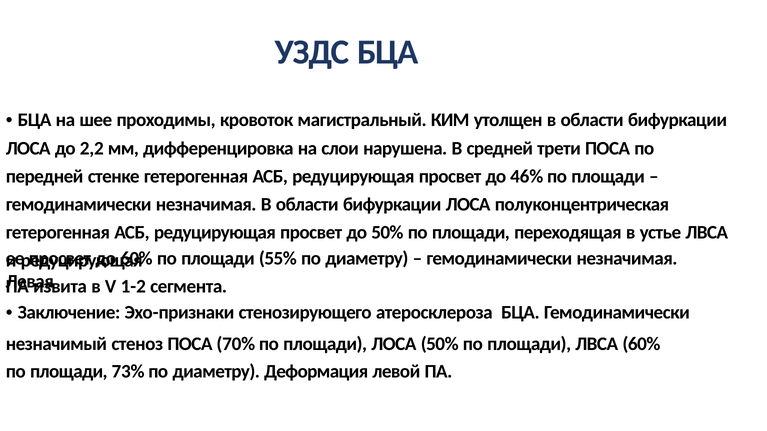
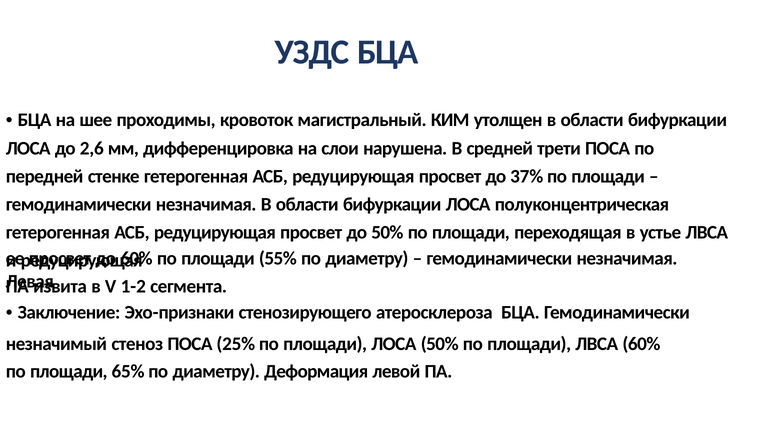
2,2: 2,2 -> 2,6 (92, 148)
46%: 46% -> 37% (527, 176)
70%: 70% -> 25% (236, 344)
73%: 73% -> 65% (128, 372)
